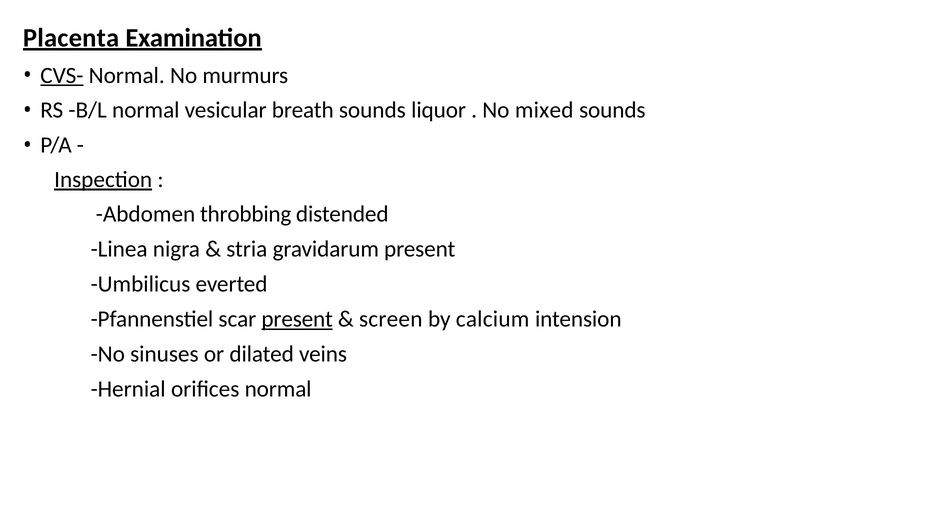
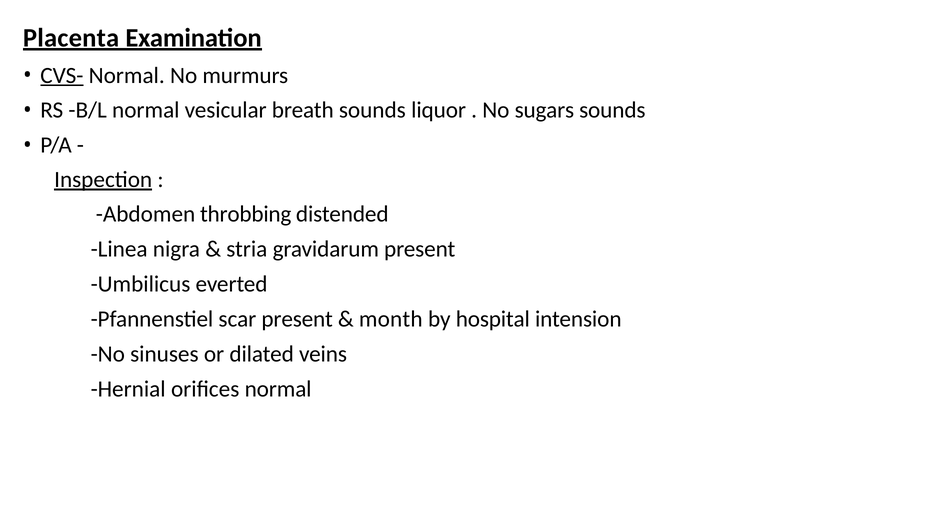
mixed: mixed -> sugars (544, 110)
present underline: present -> none (297, 319)
screen: screen -> month (391, 319)
calcium: calcium -> hospital (493, 319)
